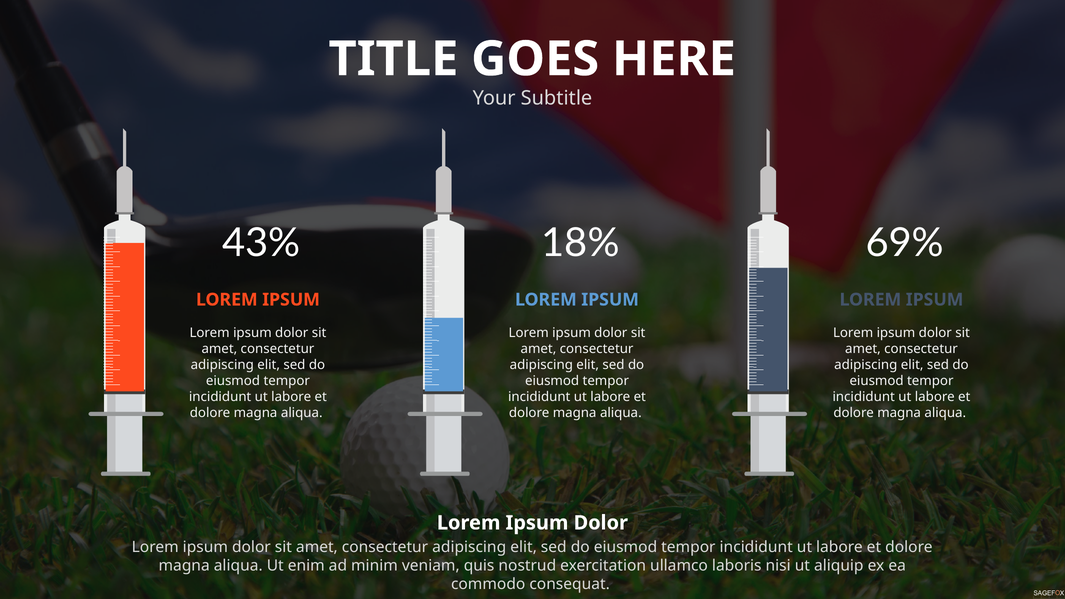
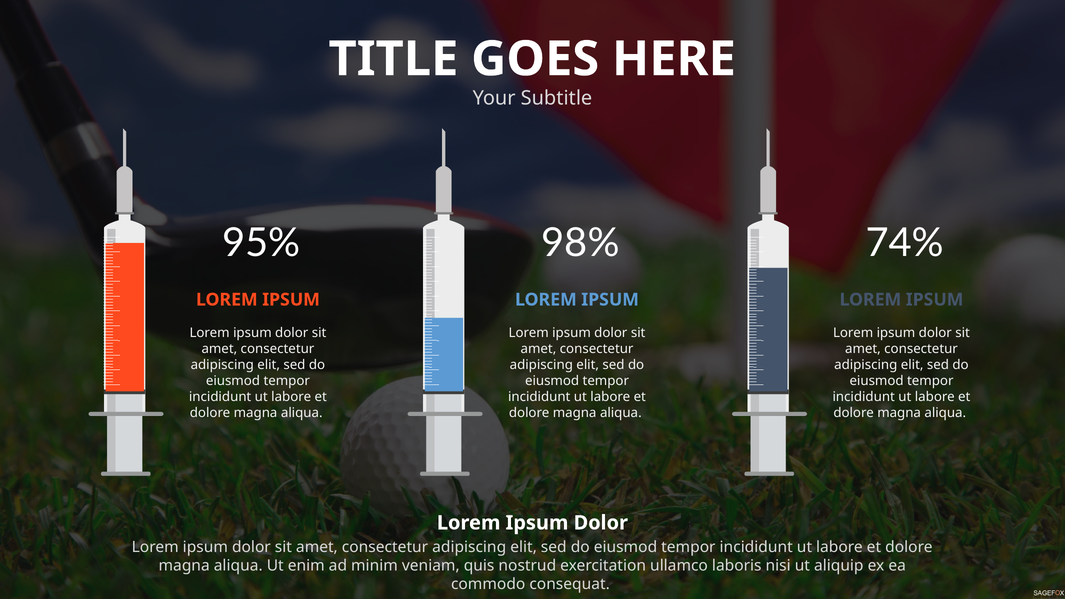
43%: 43% -> 95% (261, 243)
18%: 18% -> 98% (580, 243)
69%: 69% -> 74% (905, 243)
